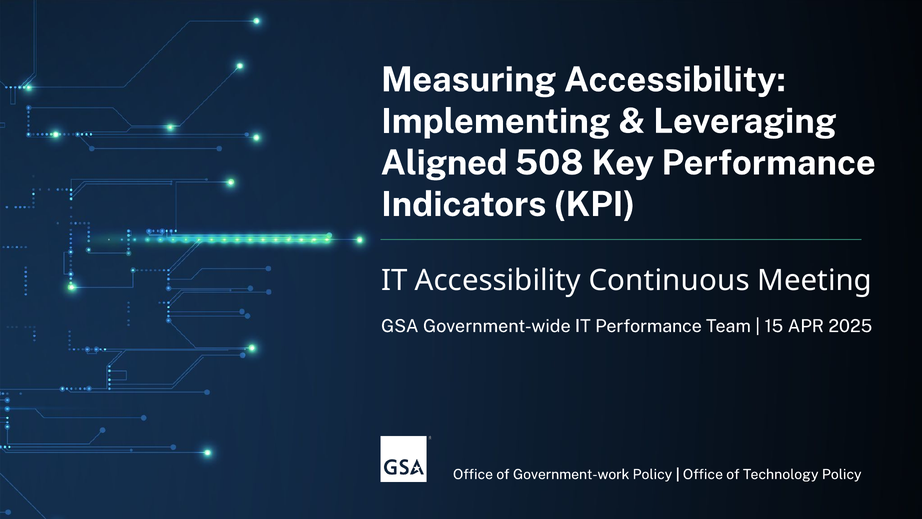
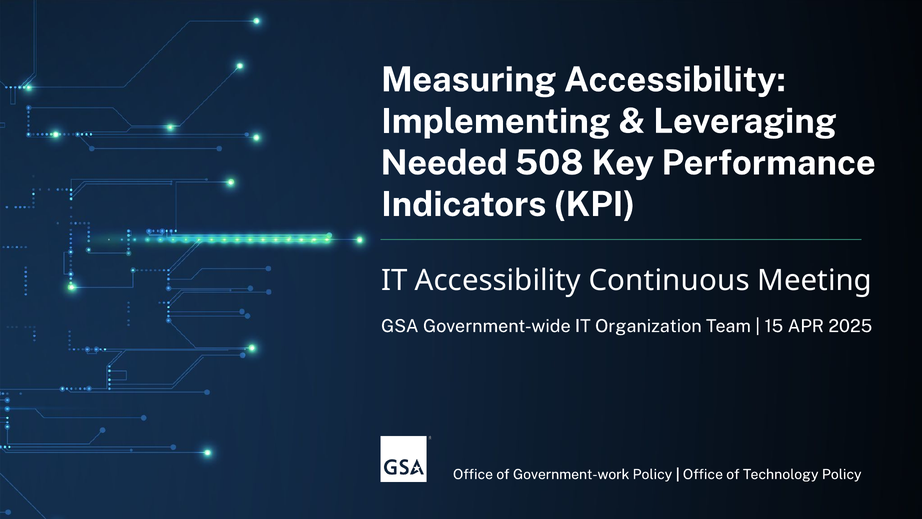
Aligned: Aligned -> Needed (444, 163)
IT Performance: Performance -> Organization (648, 326)
